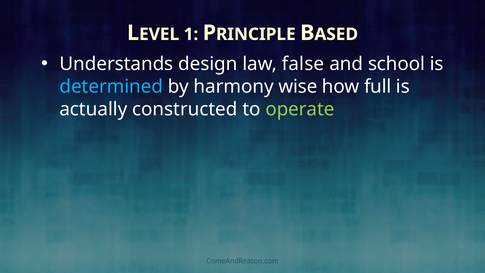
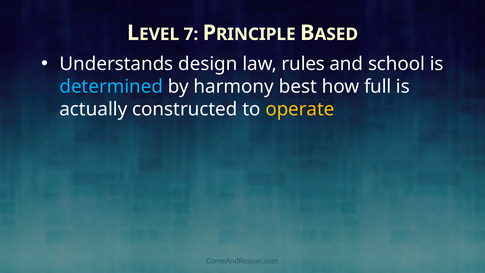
1: 1 -> 7 (191, 34)
false: false -> rules (303, 64)
wise: wise -> best (298, 86)
operate colour: light green -> yellow (300, 109)
